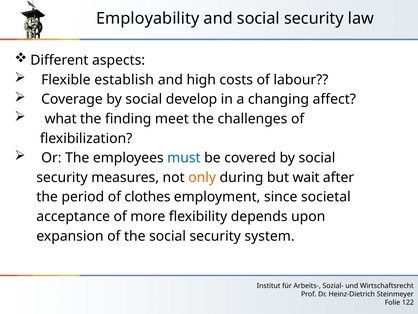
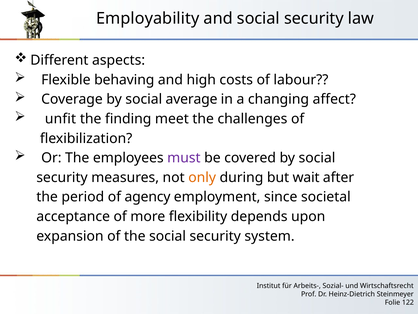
establish: establish -> behaving (124, 80)
develop: develop -> average (192, 99)
what: what -> unfit (60, 119)
must colour: blue -> purple (184, 158)
clothes: clothes -> agency (148, 197)
